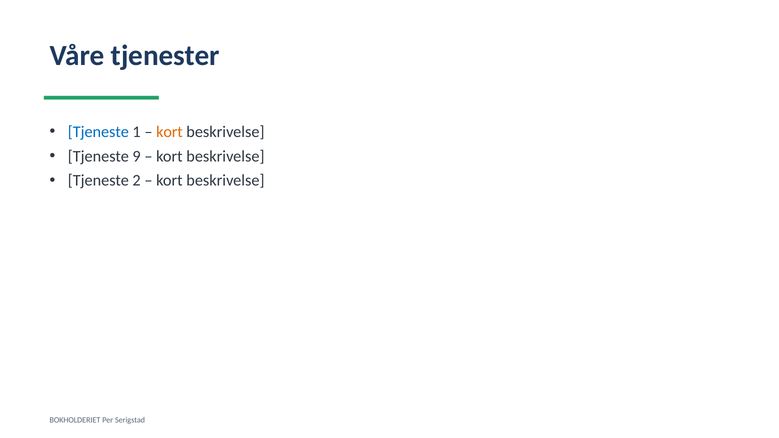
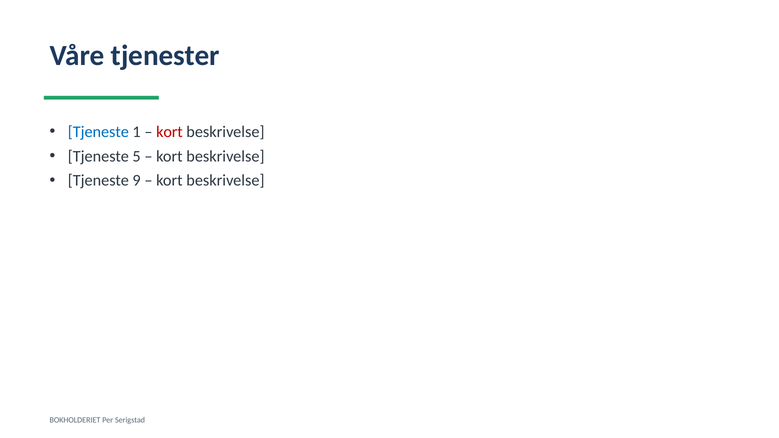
kort colour: orange -> red (169, 132)
9: 9 -> 5 (137, 156)
2: 2 -> 9 (137, 181)
